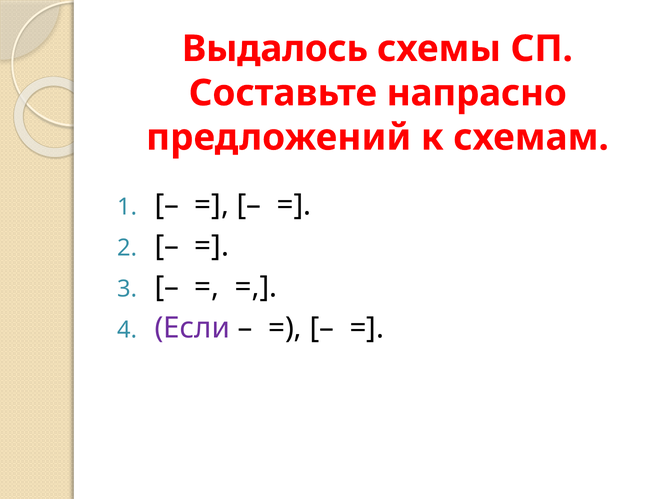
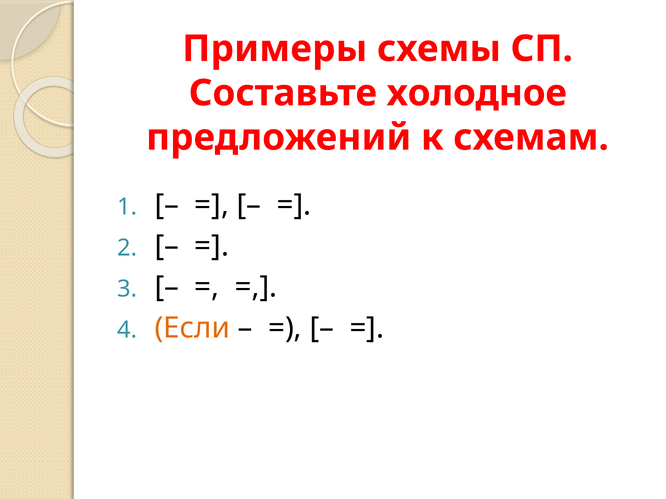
Выдалось: Выдалось -> Примеры (275, 49)
напрасно: напрасно -> холодное (477, 93)
Если colour: purple -> orange (192, 328)
